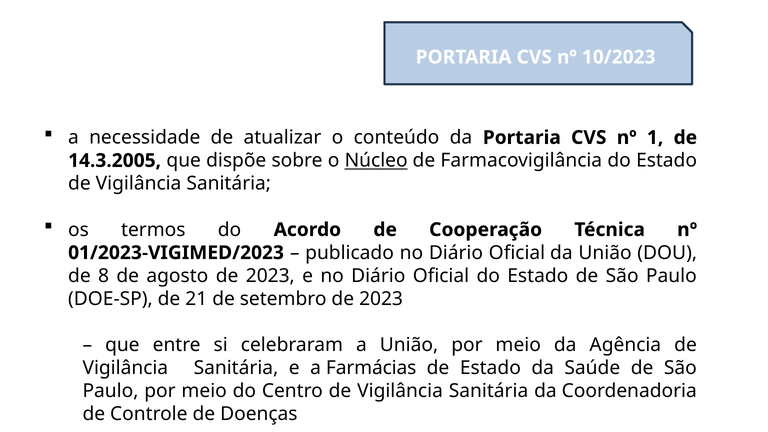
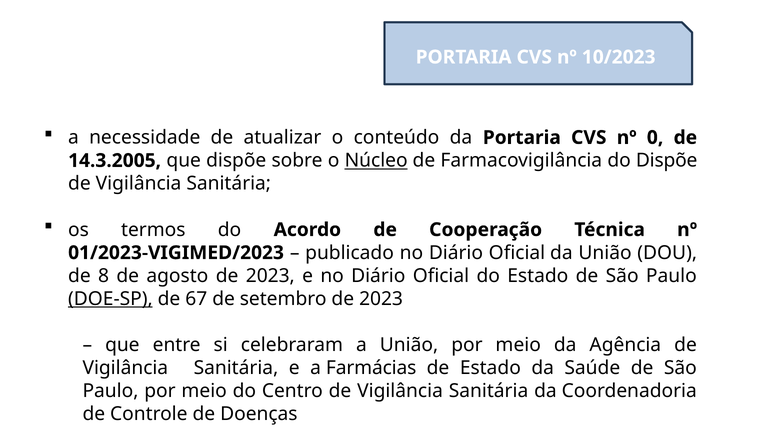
1: 1 -> 0 (655, 138)
Farmacovigilância do Estado: Estado -> Dispõe (667, 161)
DOE-SP underline: none -> present (110, 299)
21: 21 -> 67 (196, 299)
